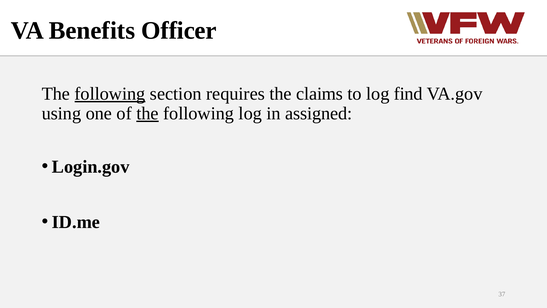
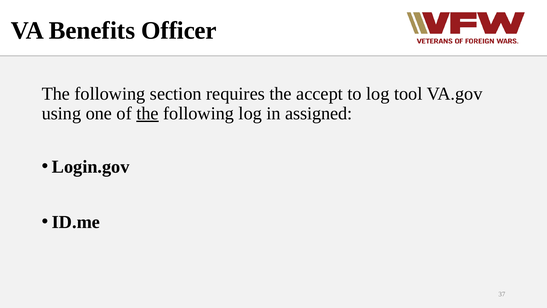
following underline: present -> none (110, 94)
claims: claims -> accept (320, 94)
find: find -> tool (408, 94)
